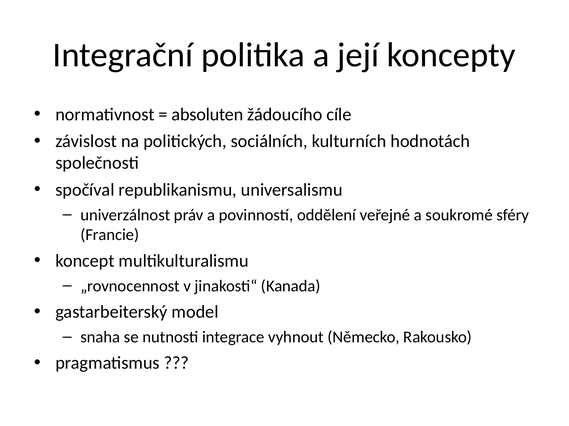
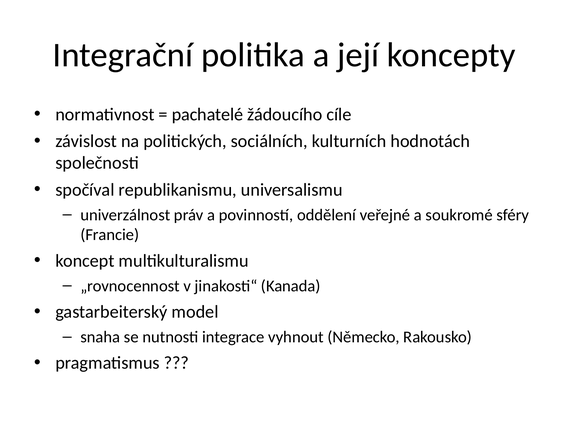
absoluten: absoluten -> pachatelé (207, 115)
